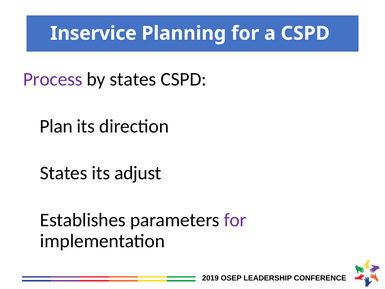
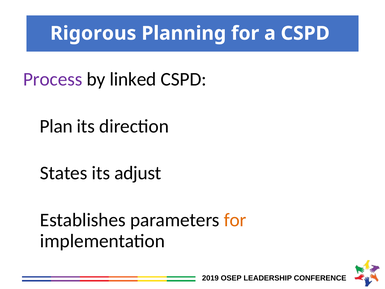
Inservice: Inservice -> Rigorous (93, 33)
by states: states -> linked (133, 79)
for colour: purple -> orange (235, 220)
